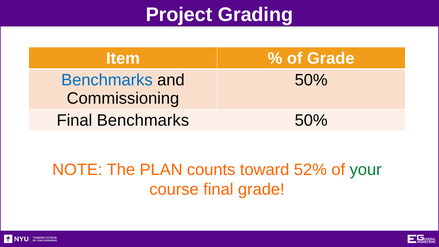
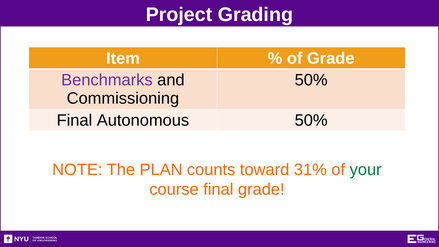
Benchmarks colour: blue -> purple (107, 80)
Final Benchmarks: Benchmarks -> Autonomous (143, 120)
52%: 52% -> 31% (310, 170)
